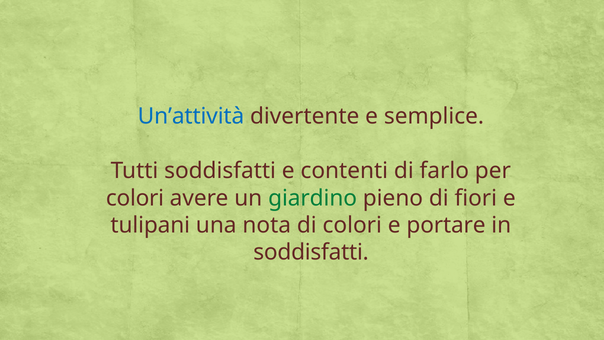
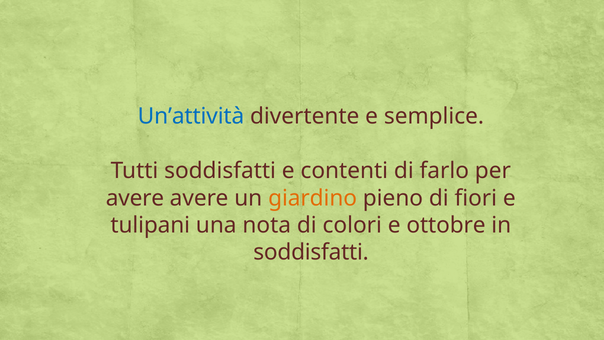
colori: colori -> avere (135, 198)
giardino colour: green -> orange (313, 198)
portare: portare -> ottobre (446, 225)
